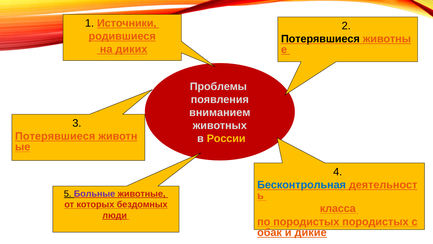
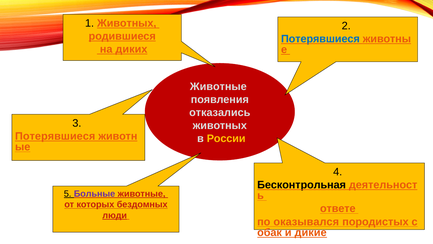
1 Источники: Источники -> Животных (127, 23)
Потерявшиеся colour: black -> blue (320, 39)
Проблемы: Проблемы -> Животные (218, 86)
вниманием: вниманием -> отказались (220, 112)
Бесконтрольная colour: blue -> black (302, 185)
класса: класса -> ответе (338, 208)
по породистых: породистых -> оказывался (306, 221)
